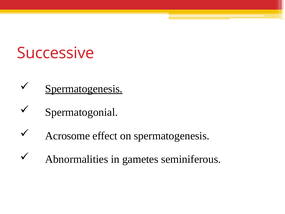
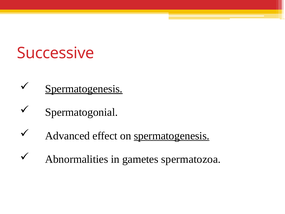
Acrosome: Acrosome -> Advanced (67, 136)
spermatogenesis underline: none -> present (172, 136)
seminiferous: seminiferous -> spermatozoa (191, 159)
